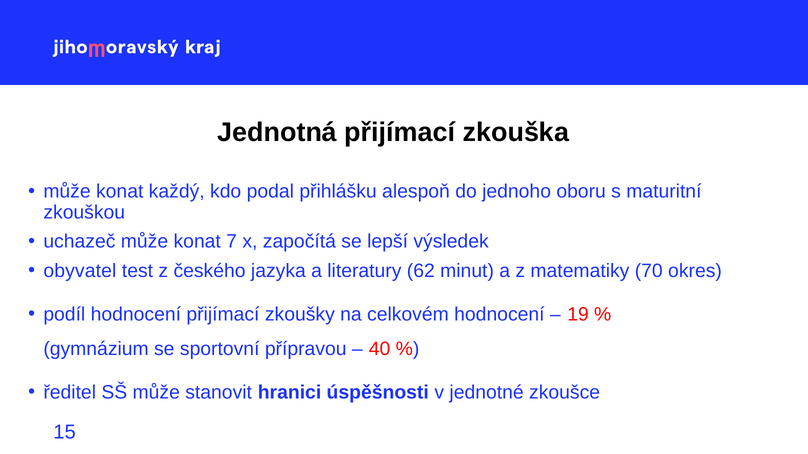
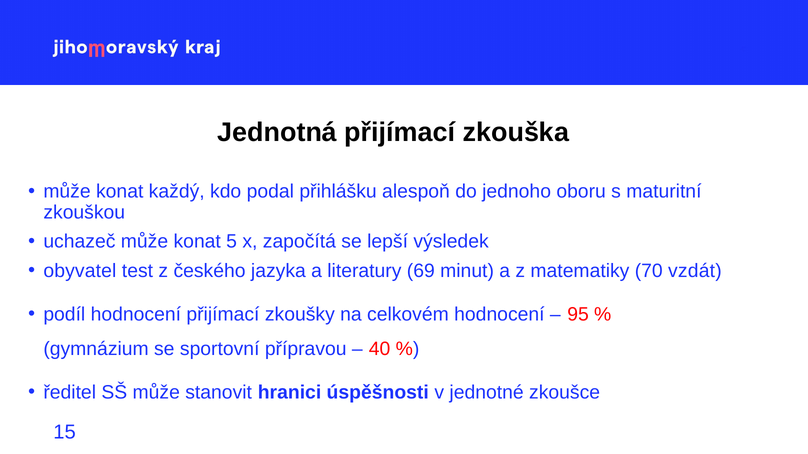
7: 7 -> 5 (232, 242)
62: 62 -> 69 (421, 271)
okres: okres -> vzdát (695, 271)
19: 19 -> 95 (578, 315)
